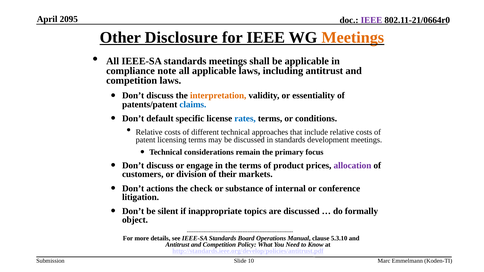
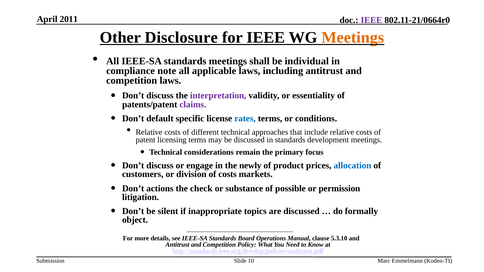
2095: 2095 -> 2011 (69, 19)
be applicable: applicable -> individual (307, 61)
interpretation colour: orange -> purple (218, 96)
claims colour: blue -> purple (193, 104)
the terms: terms -> newly (250, 166)
allocation colour: purple -> blue (352, 166)
of their: their -> costs (228, 174)
internal: internal -> possible (290, 189)
conference: conference -> permission (339, 189)
